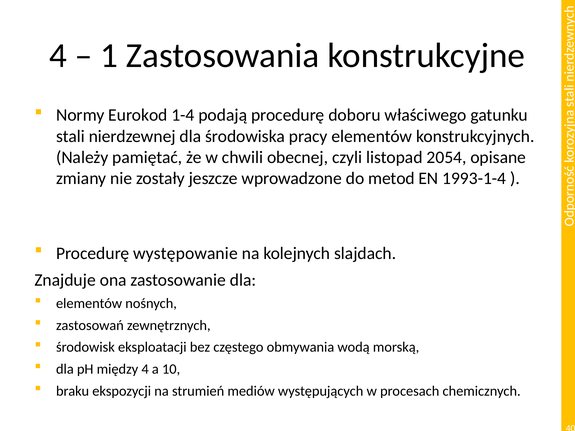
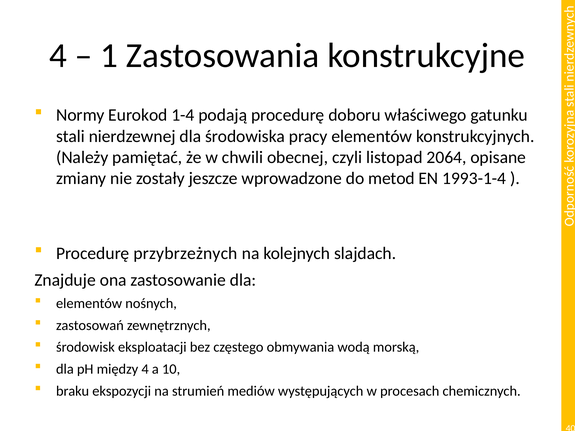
2054: 2054 -> 2064 (447, 157)
występowanie: występowanie -> przybrzeżnych (185, 254)
